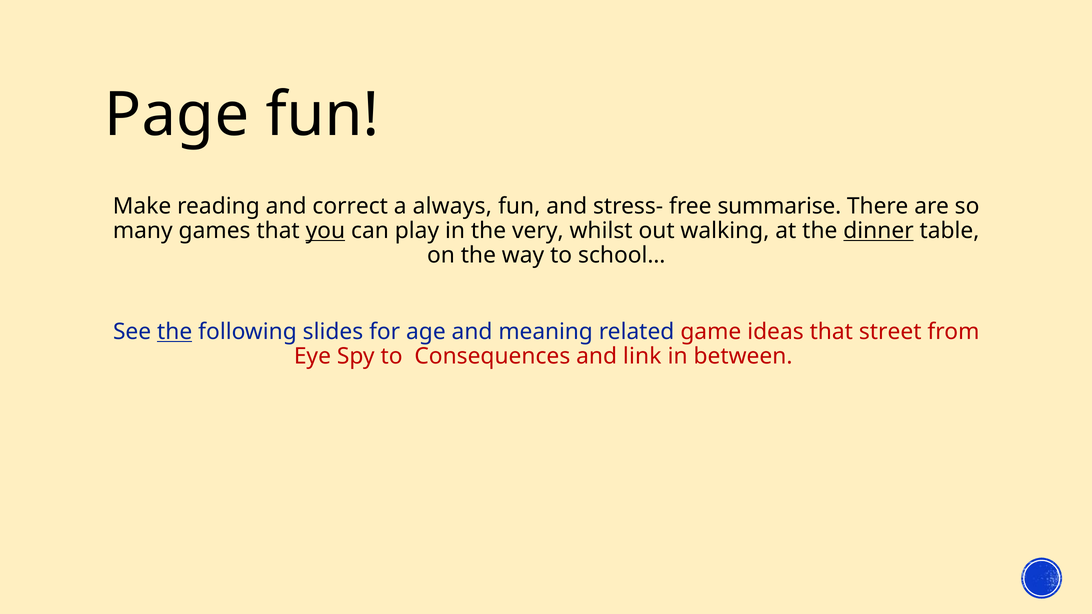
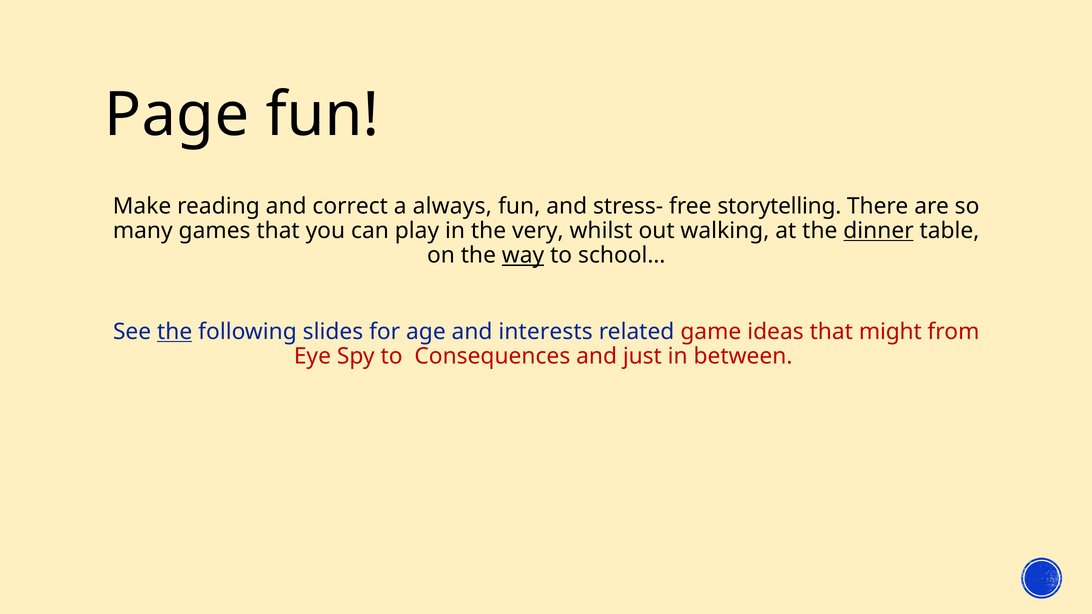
summarise: summarise -> storytelling (779, 206)
you underline: present -> none (325, 231)
way underline: none -> present (523, 255)
meaning: meaning -> interests (546, 332)
street: street -> might (890, 332)
link: link -> just (642, 356)
